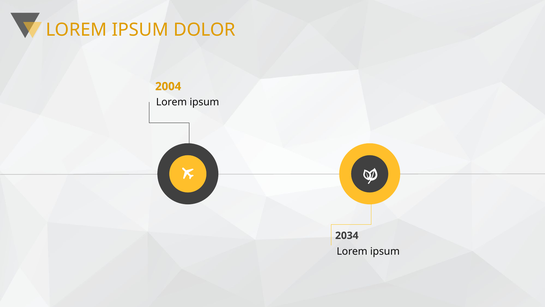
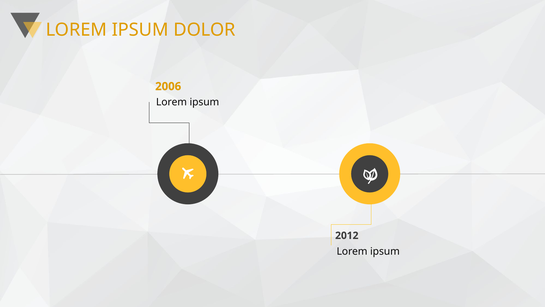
2004: 2004 -> 2006 (168, 86)
2034: 2034 -> 2012 (347, 235)
